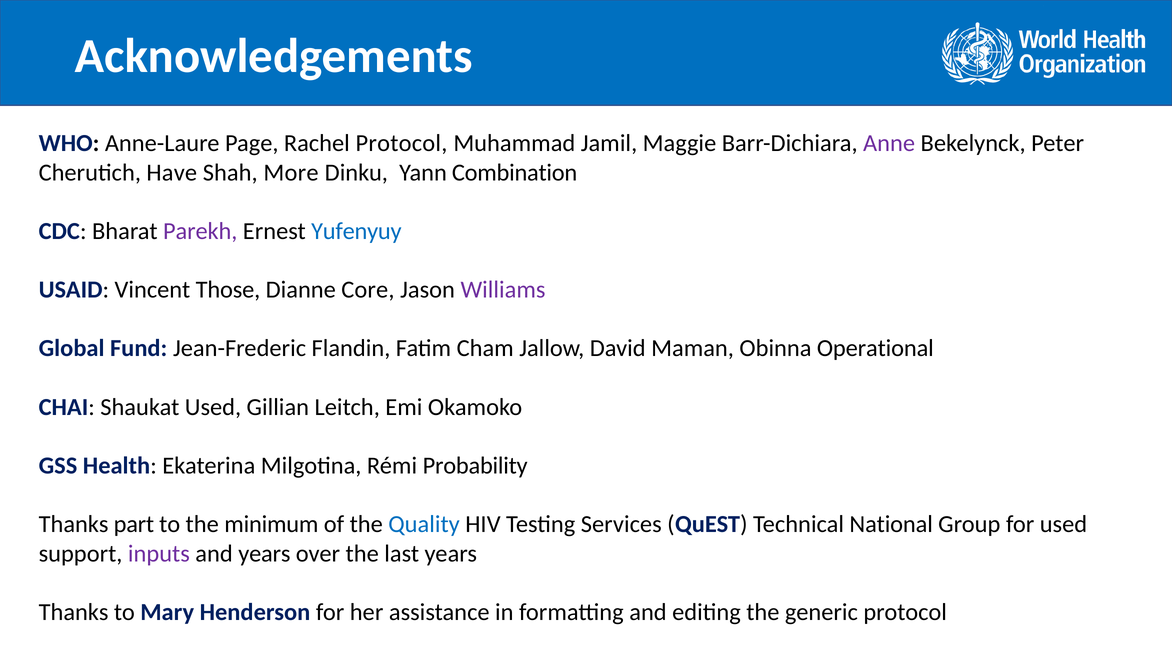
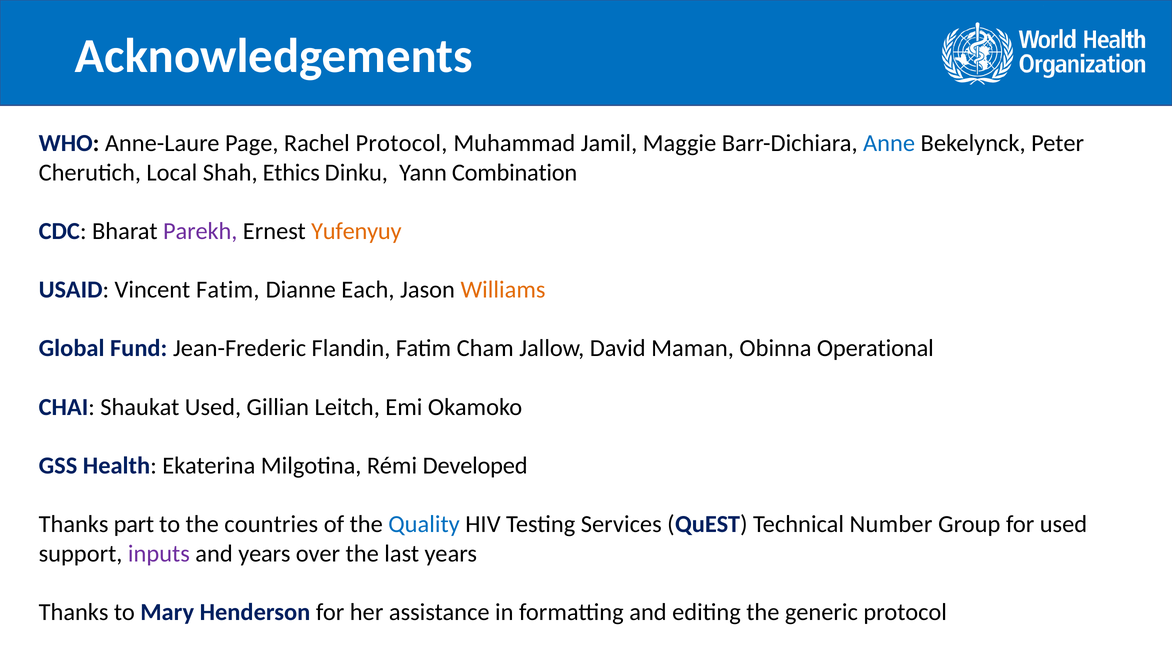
Anne colour: purple -> blue (889, 143)
Have: Have -> Local (172, 173)
More: More -> Ethics (291, 173)
Yufenyuy colour: blue -> orange (356, 231)
Vincent Those: Those -> Fatim (228, 290)
Core: Core -> Each (368, 290)
Williams colour: purple -> orange (503, 290)
Probability: Probability -> Developed (475, 466)
minimum: minimum -> countries (271, 524)
National: National -> Number (891, 524)
